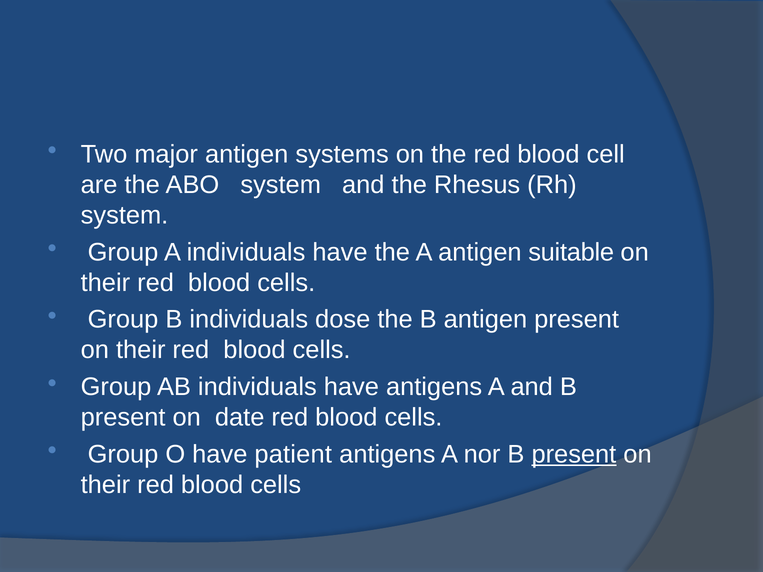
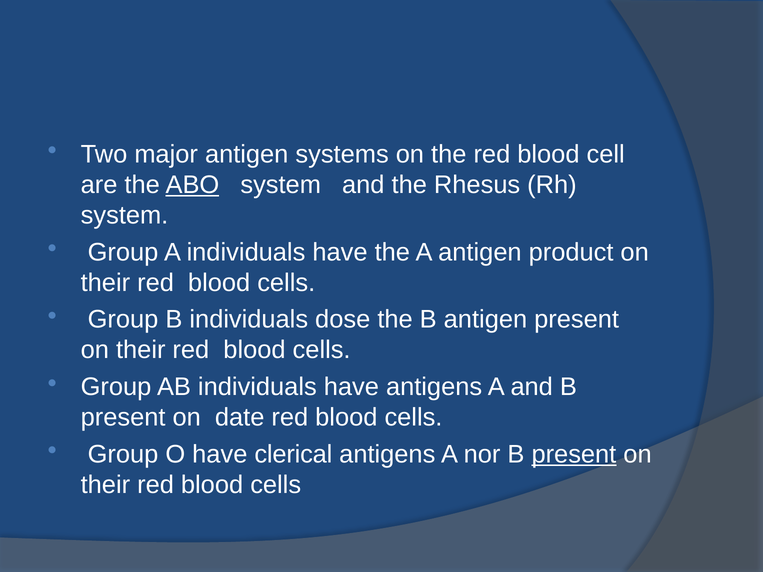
ABO underline: none -> present (192, 185)
suitable: suitable -> product (571, 252)
patient: patient -> clerical (293, 454)
